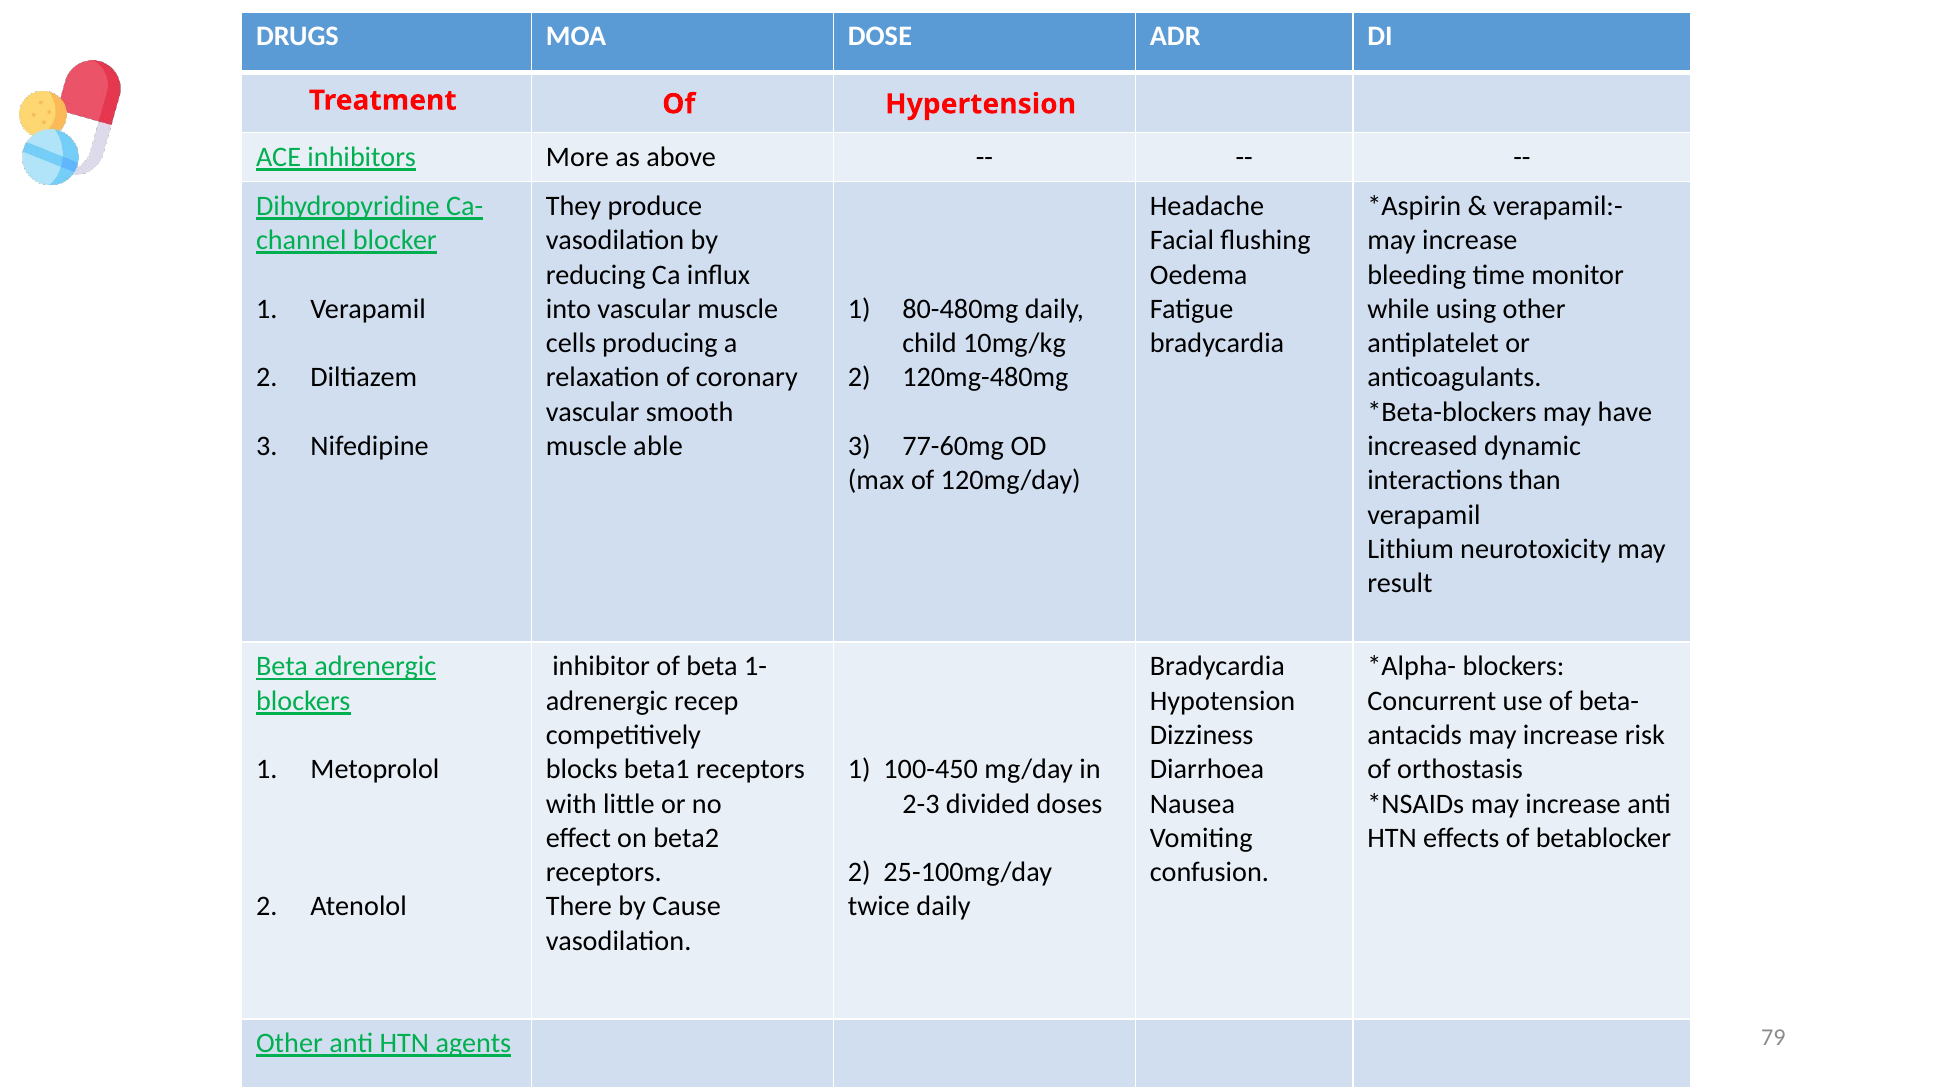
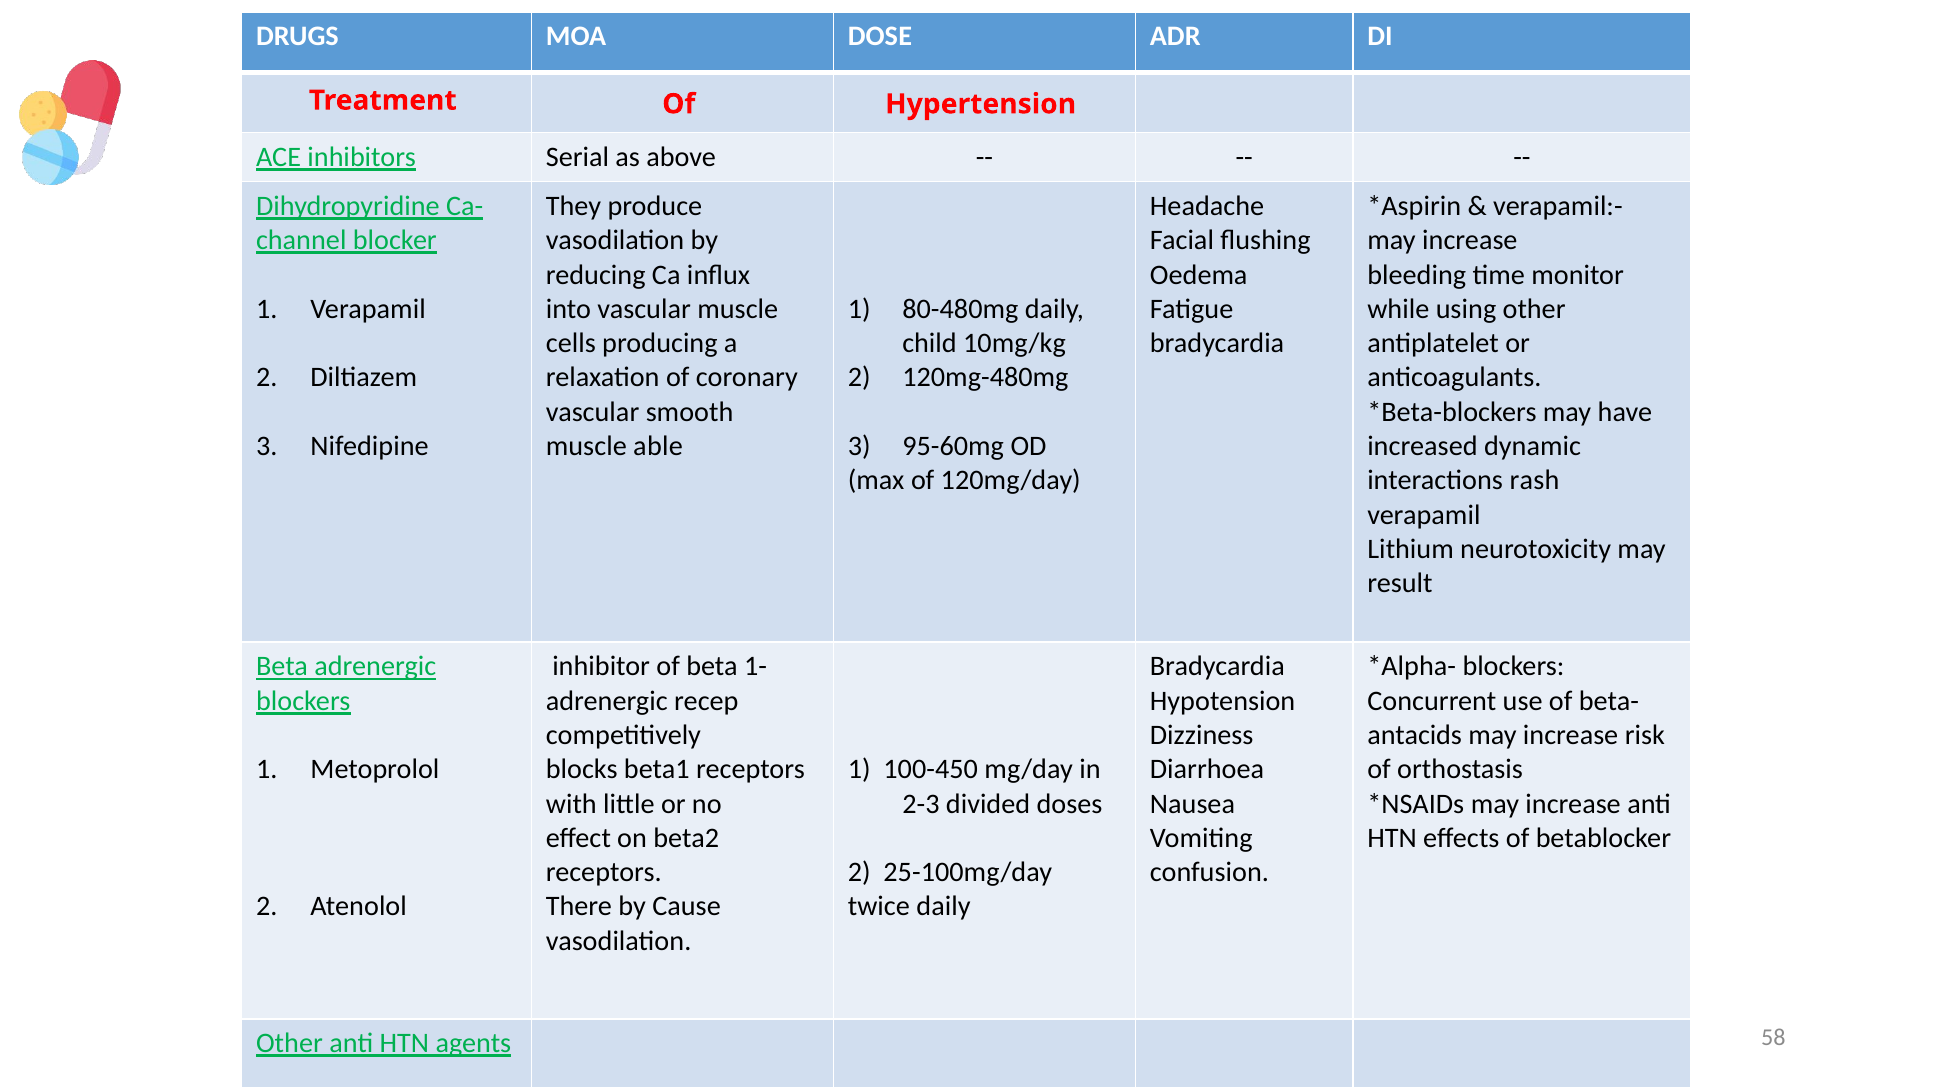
More: More -> Serial (578, 157)
77-60mg: 77-60mg -> 95-60mg (953, 446)
than: than -> rash (1535, 481)
79: 79 -> 58 (1773, 1038)
